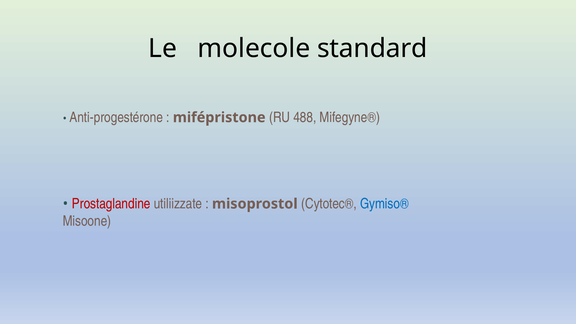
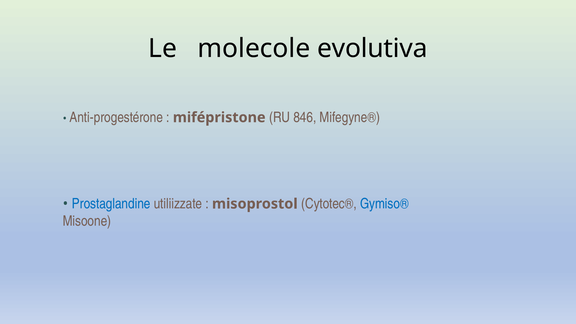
standard: standard -> evolutiva (372, 48)
488: 488 -> 846 (305, 117)
Prostaglandine colour: red -> blue (111, 204)
